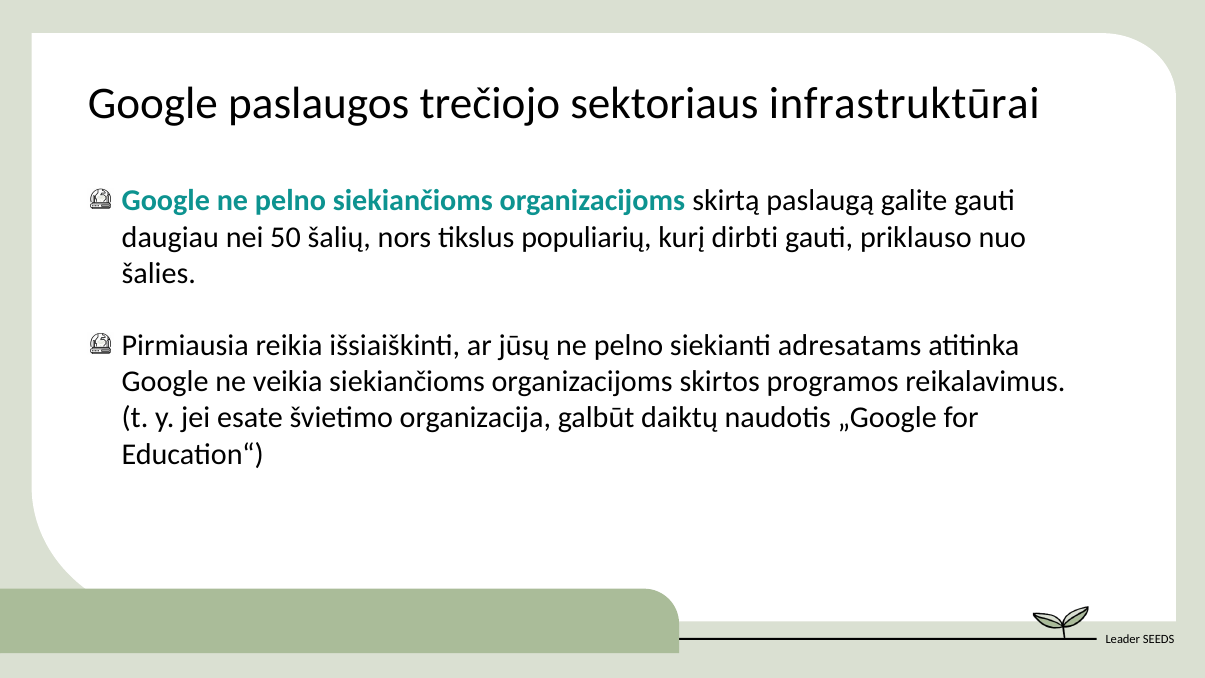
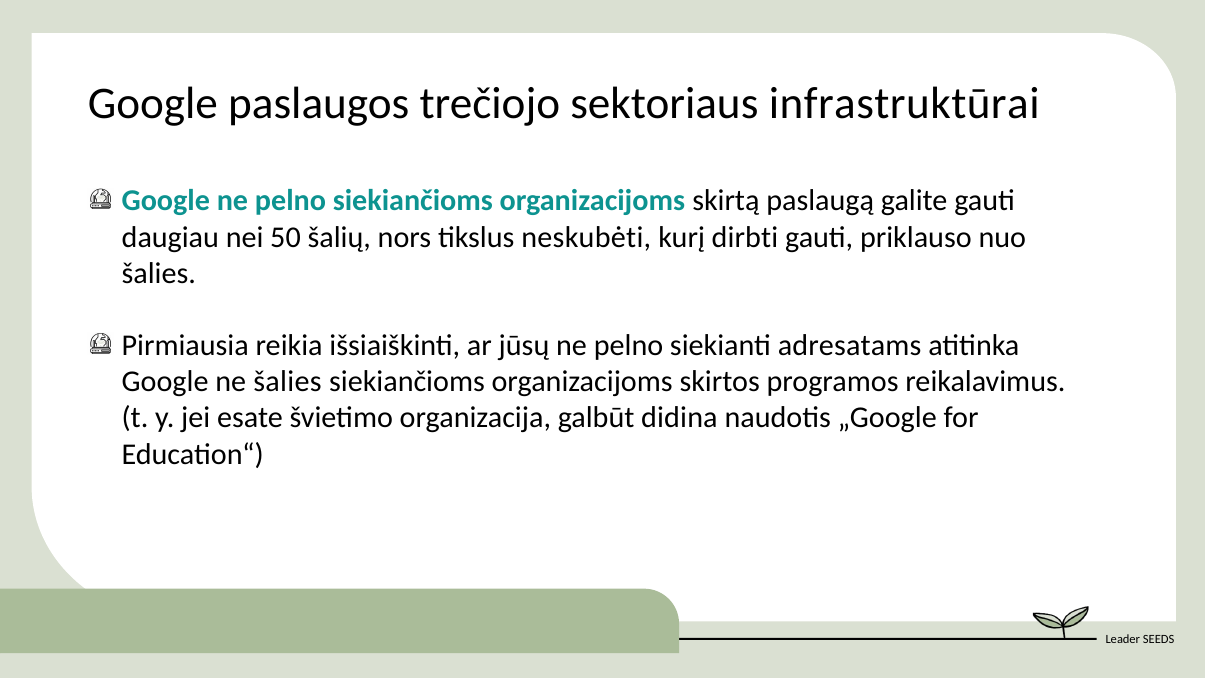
populiarių: populiarių -> neskubėti (586, 237)
ne veikia: veikia -> šalies (287, 382)
daiktų: daiktų -> didina (679, 418)
